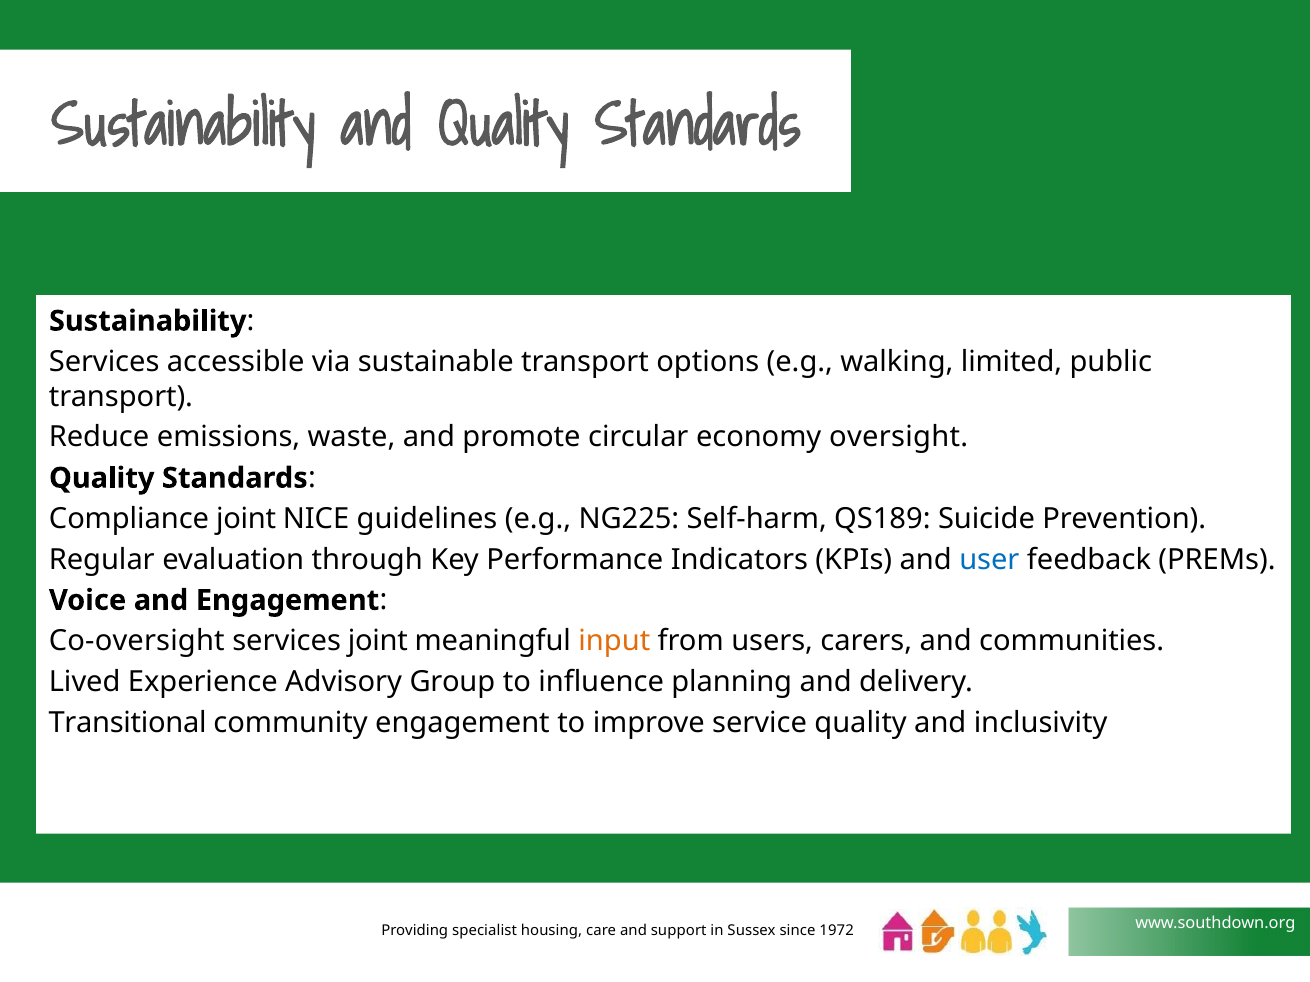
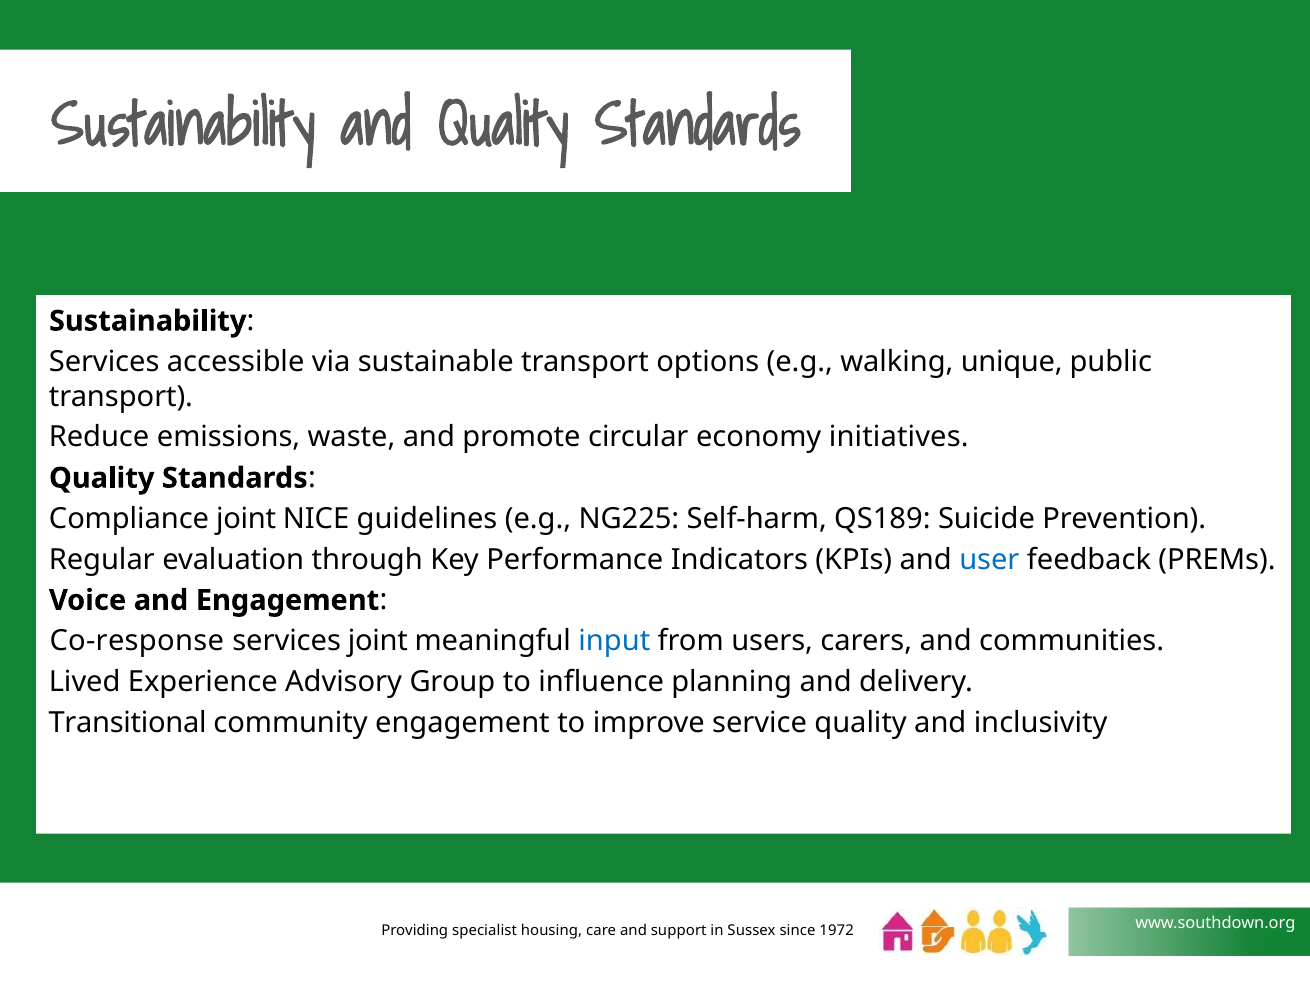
limited: limited -> unique (1012, 362)
oversight: oversight -> initiatives (899, 438)
Co-oversight: Co-oversight -> Co-response (137, 641)
input colour: orange -> blue (614, 641)
